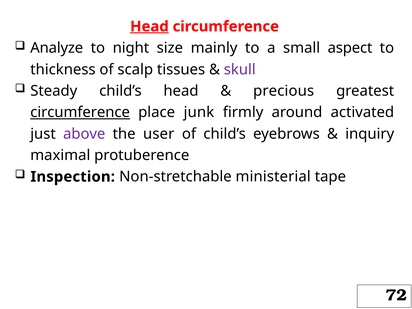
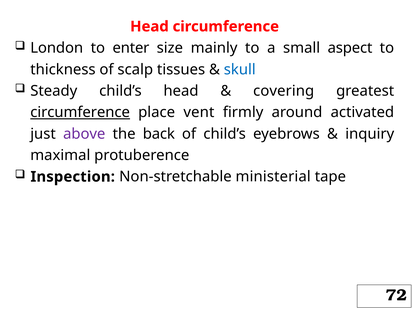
Head underline: present -> none (149, 27)
Analyze: Analyze -> London (57, 48)
night: night -> enter (131, 48)
skull colour: purple -> blue (240, 69)
precious: precious -> covering (284, 91)
junk: junk -> vent (199, 112)
user: user -> back (159, 134)
